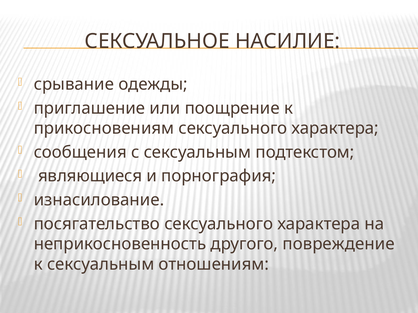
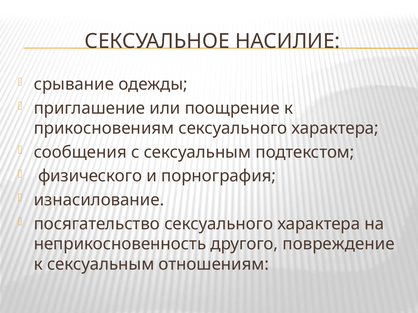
являющиеся: являющиеся -> физического (90, 176)
